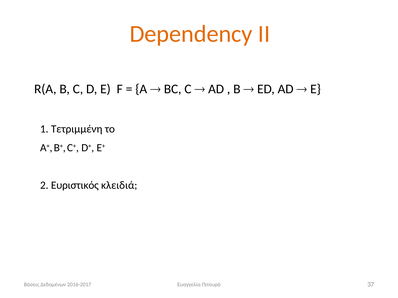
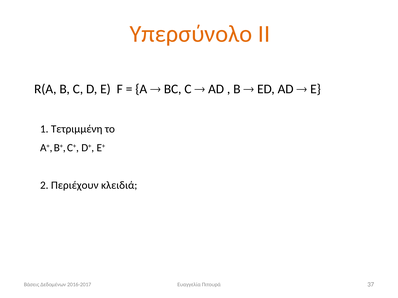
Dependency: Dependency -> Υπερσύνολο (191, 34)
Ευριστικός: Ευριστικός -> Περιέχουν (75, 186)
